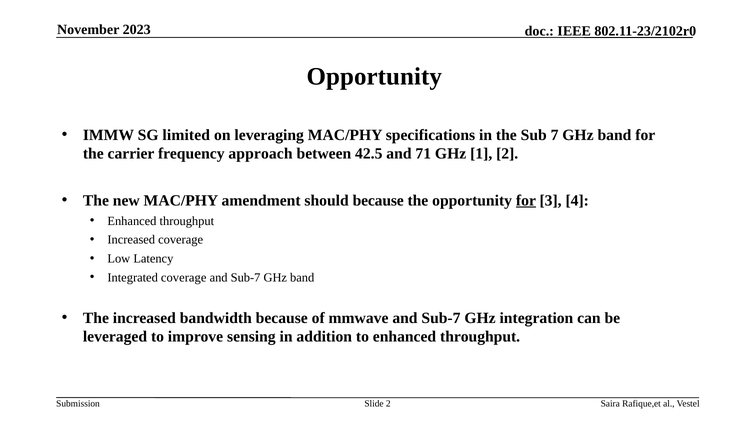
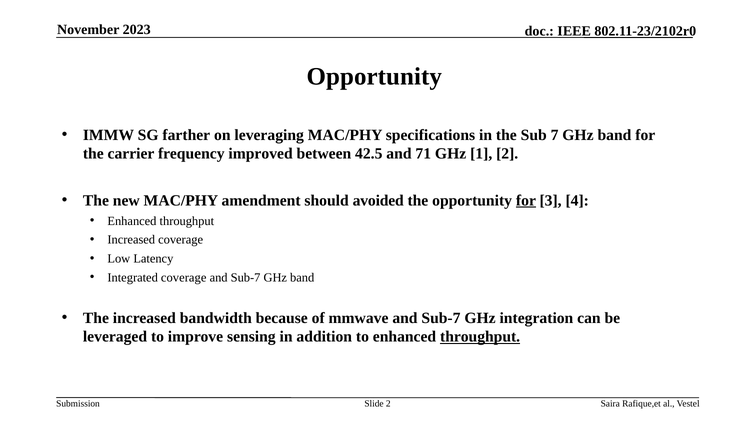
limited: limited -> farther (186, 135)
approach: approach -> improved (261, 154)
should because: because -> avoided (378, 201)
throughput underline: none -> present (480, 337)
